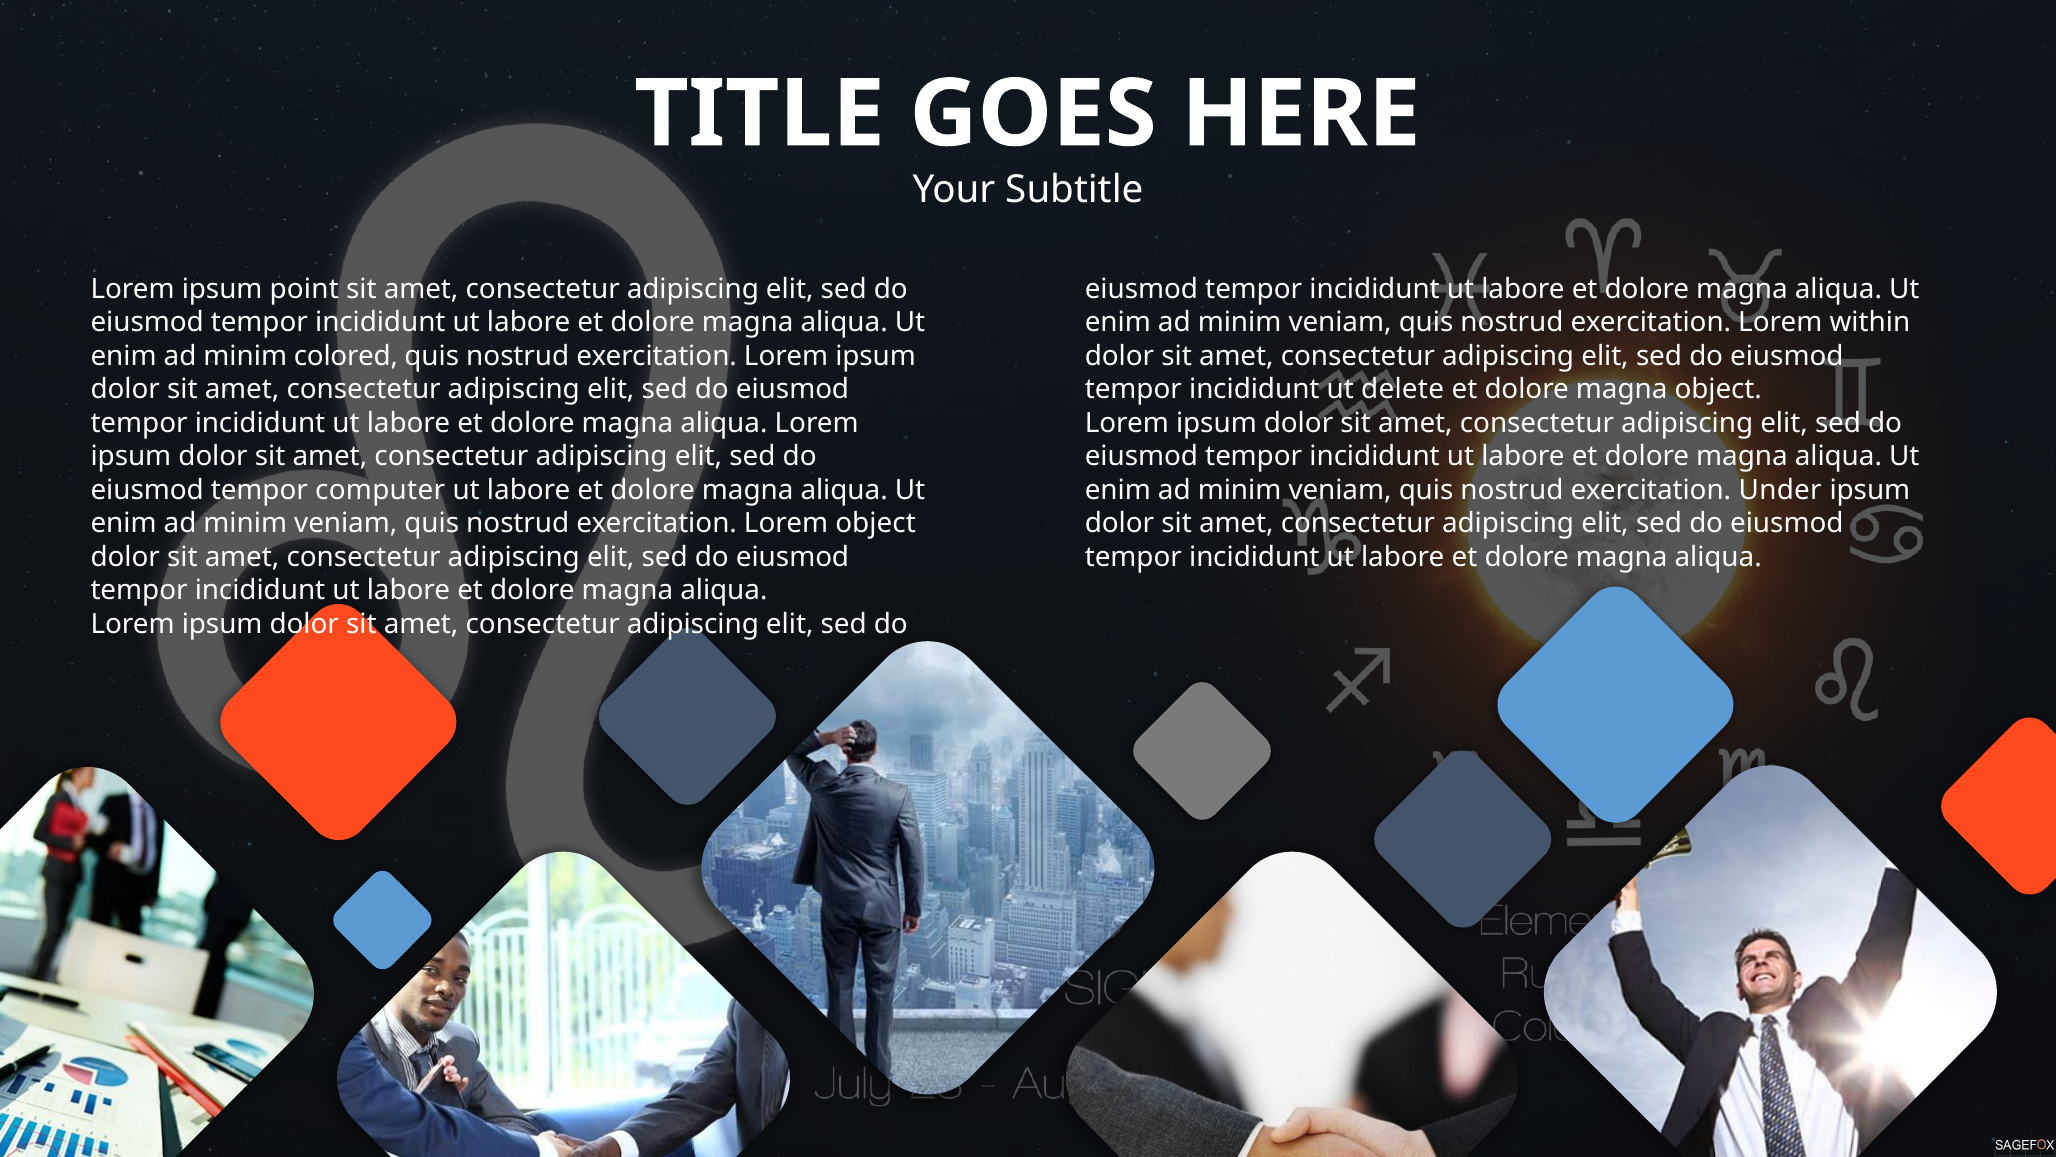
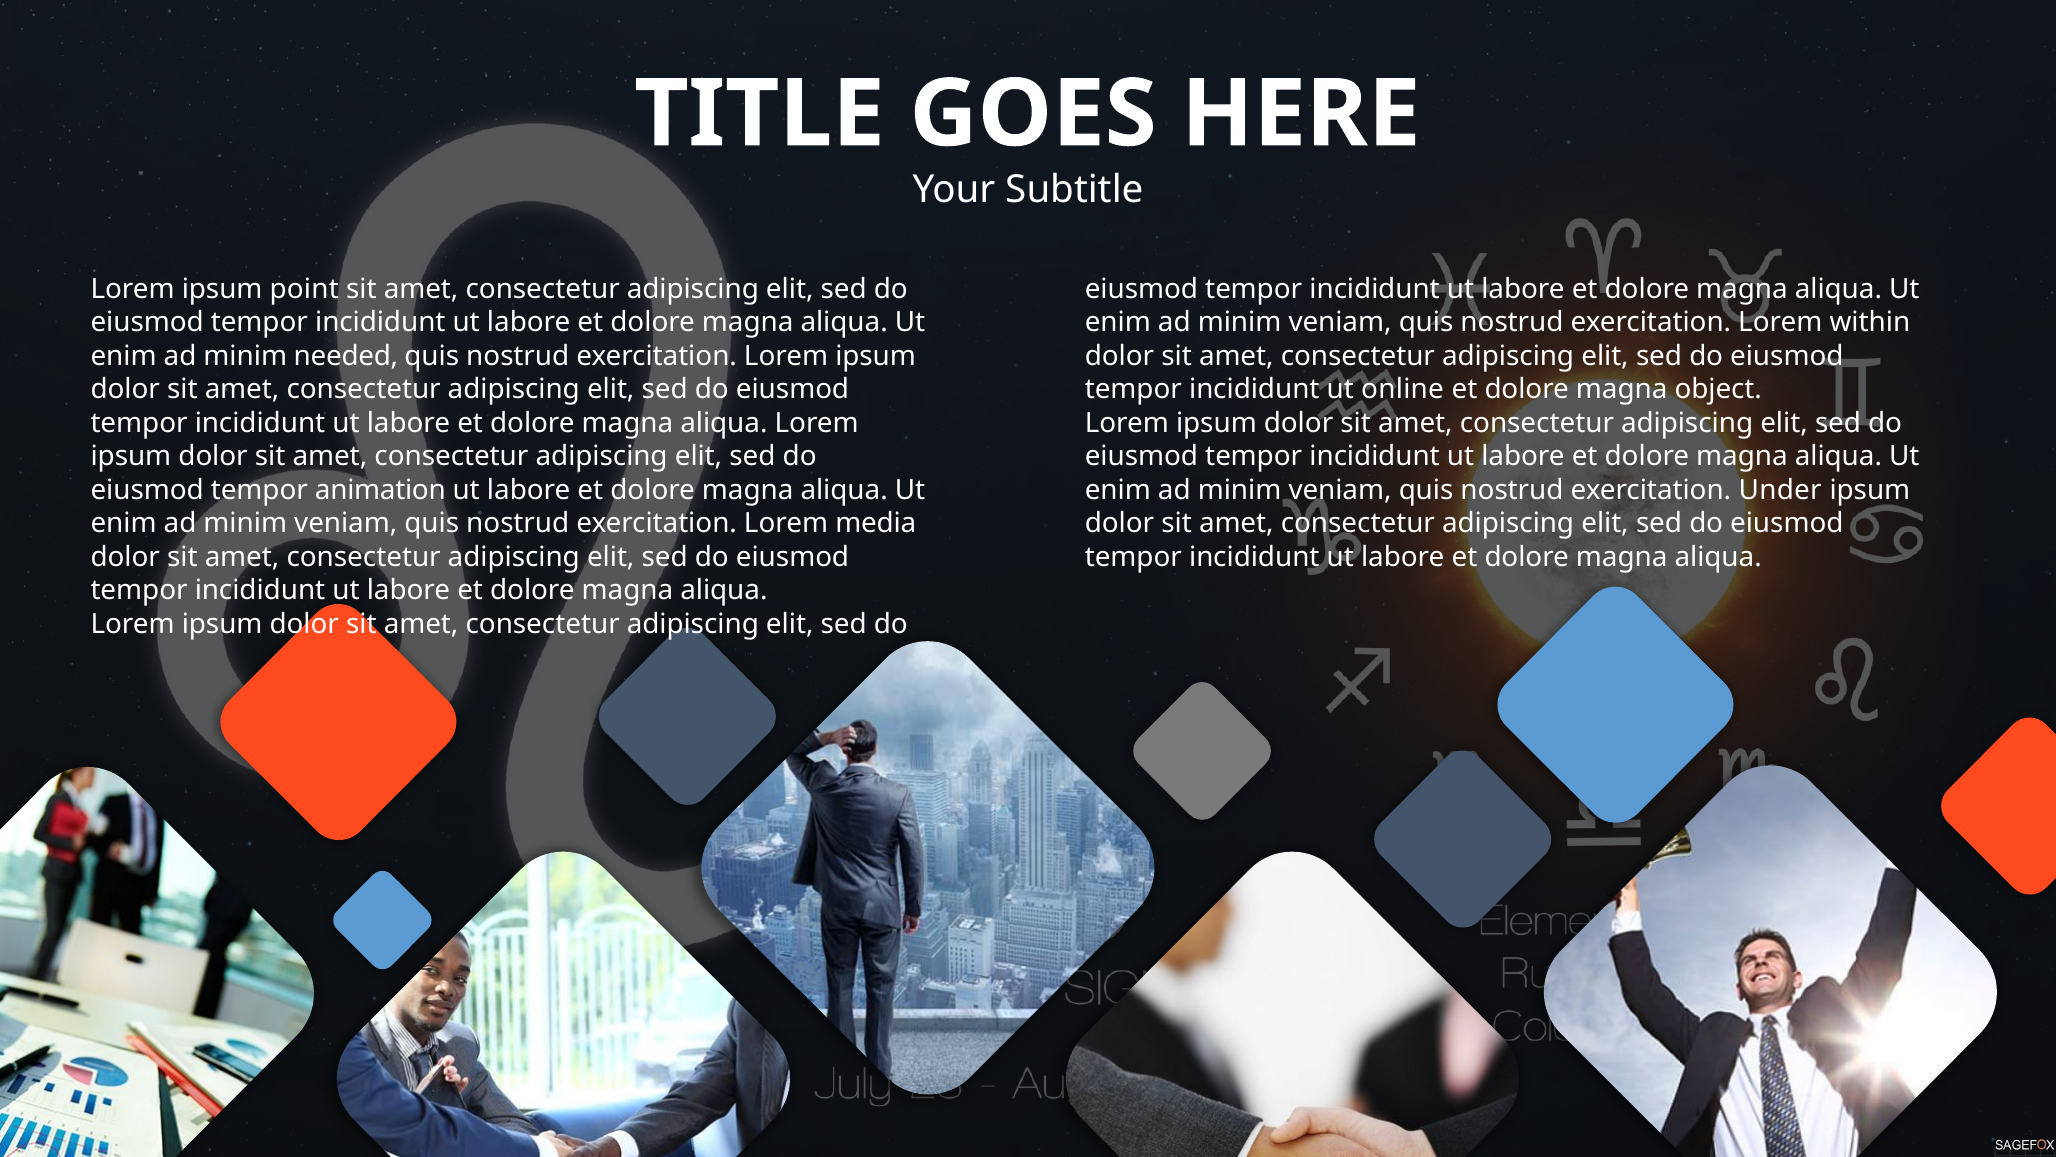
colored: colored -> needed (346, 356)
delete: delete -> online (1403, 389)
computer: computer -> animation (380, 490)
Lorem object: object -> media (876, 523)
